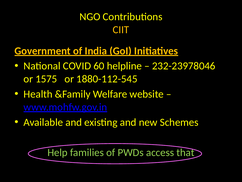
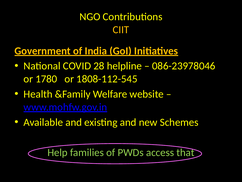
60: 60 -> 28 (99, 66)
232-23978046: 232-23978046 -> 086-23978046 (184, 66)
1575: 1575 -> 1780 (46, 79)
1880-112-545: 1880-112-545 -> 1808-112-545 (107, 79)
